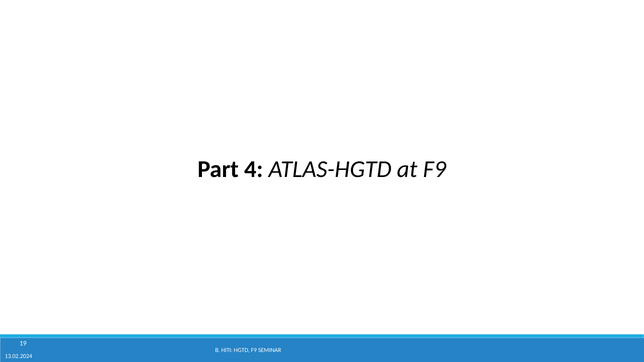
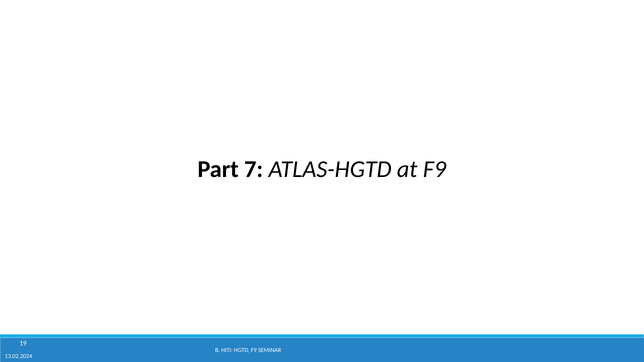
4: 4 -> 7 (254, 170)
